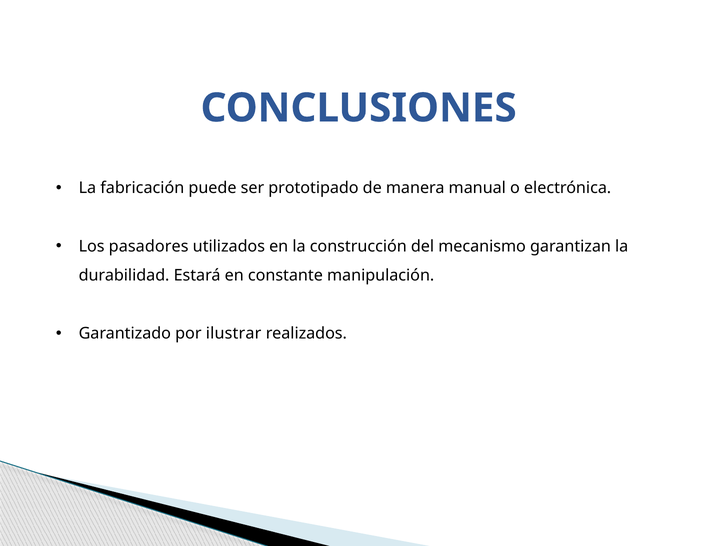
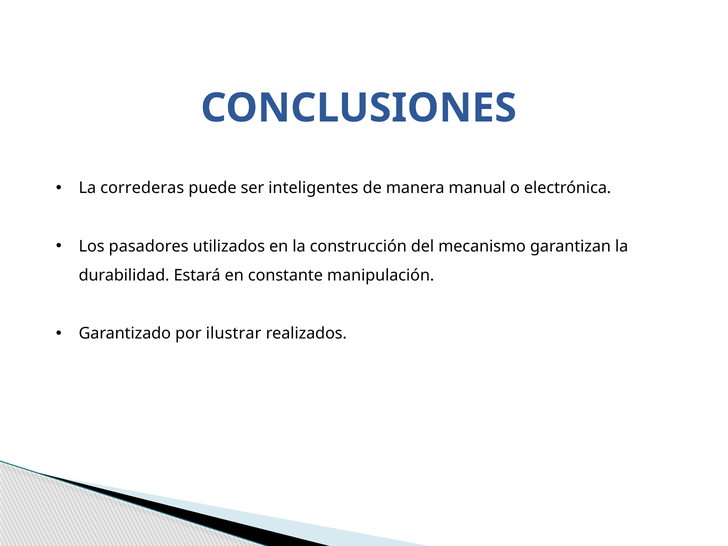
fabricación: fabricación -> correderas (142, 188)
prototipado: prototipado -> inteligentes (313, 188)
